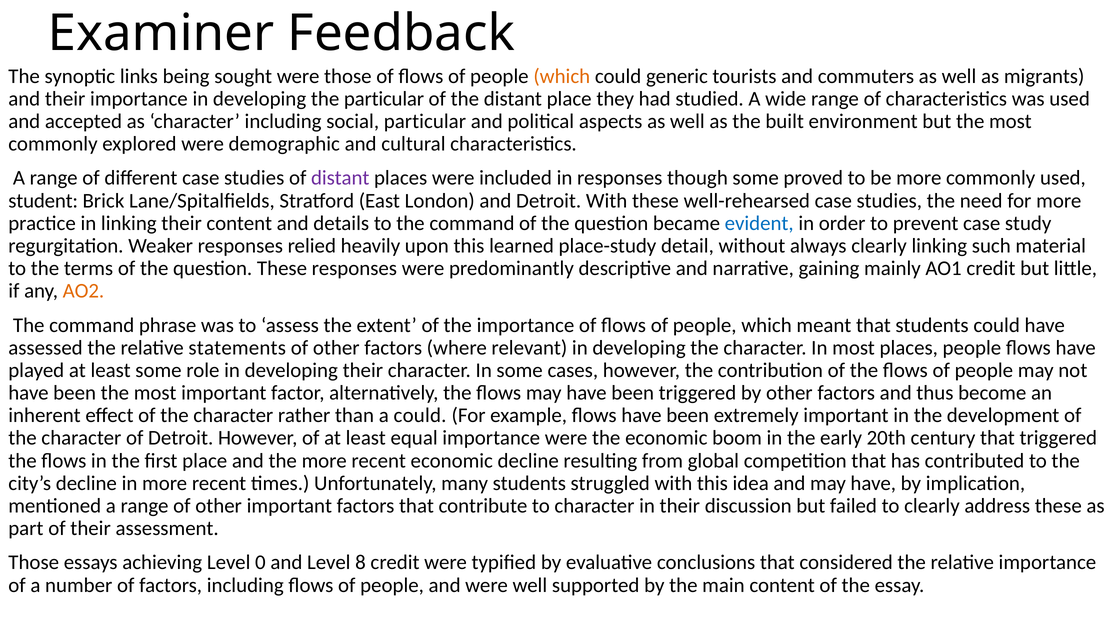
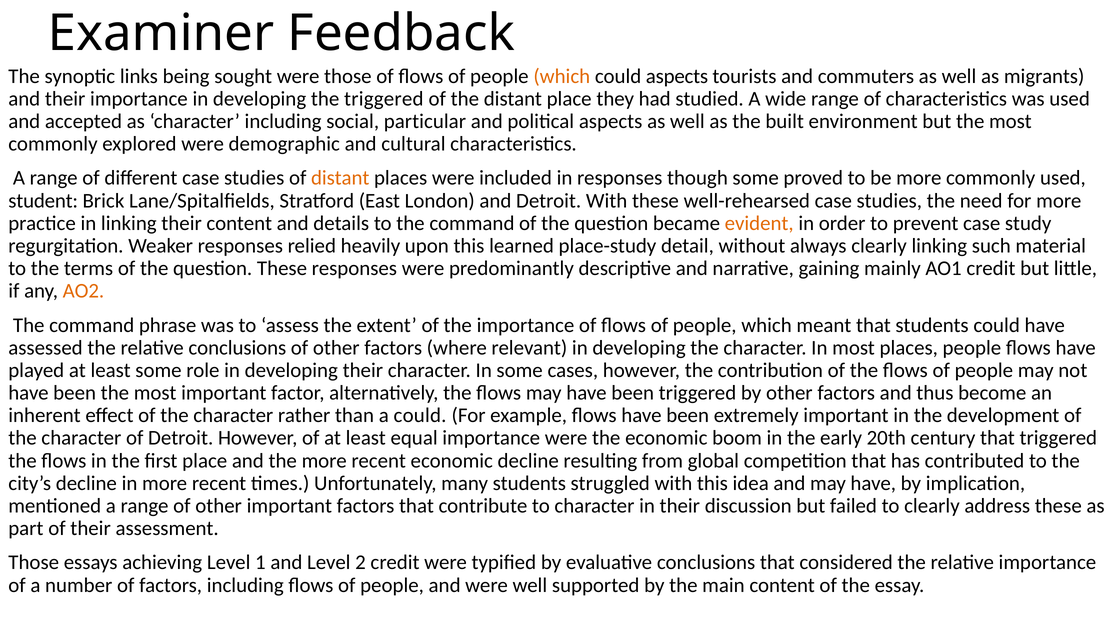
could generic: generic -> aspects (677, 76)
the particular: particular -> triggered (384, 99)
distant colour: purple -> orange (340, 178)
evident colour: blue -> orange (759, 223)
relative statements: statements -> conclusions (237, 348)
0: 0 -> 1 (260, 563)
8: 8 -> 2 (360, 563)
